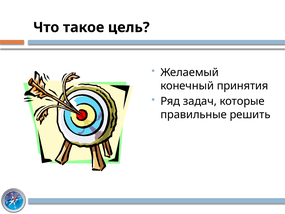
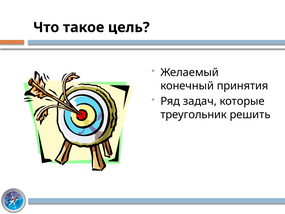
правильные: правильные -> треугольник (194, 114)
